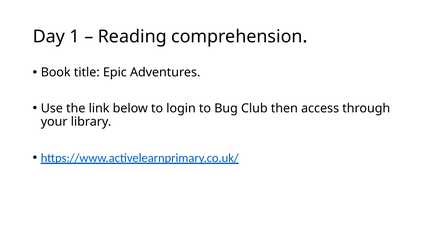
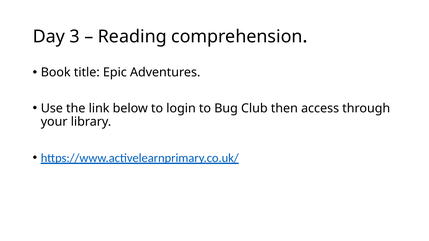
1: 1 -> 3 (75, 37)
